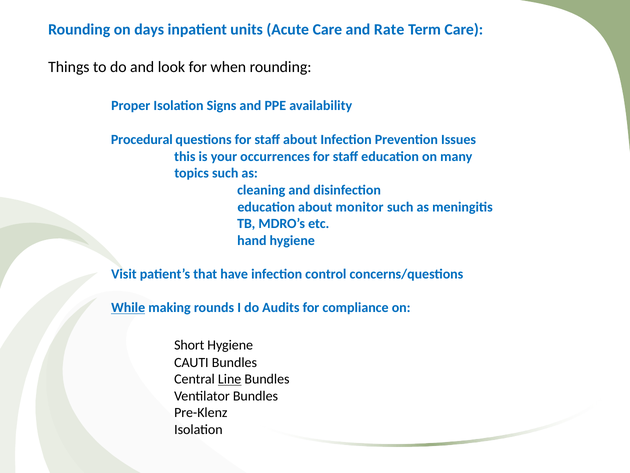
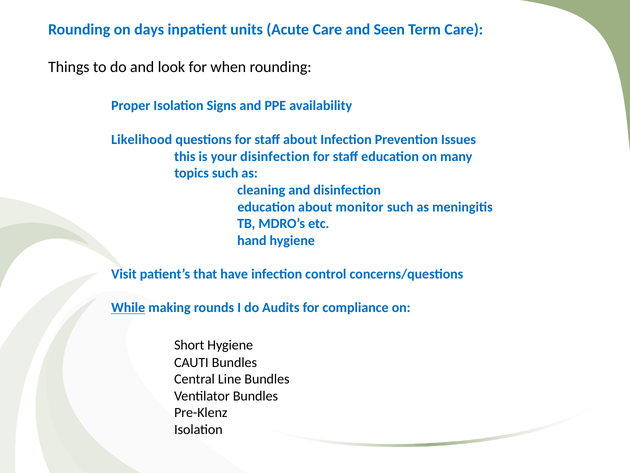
Rate: Rate -> Seen (389, 29)
Procedural: Procedural -> Likelihood (142, 140)
your occurrences: occurrences -> disinfection (275, 156)
Line underline: present -> none (230, 379)
